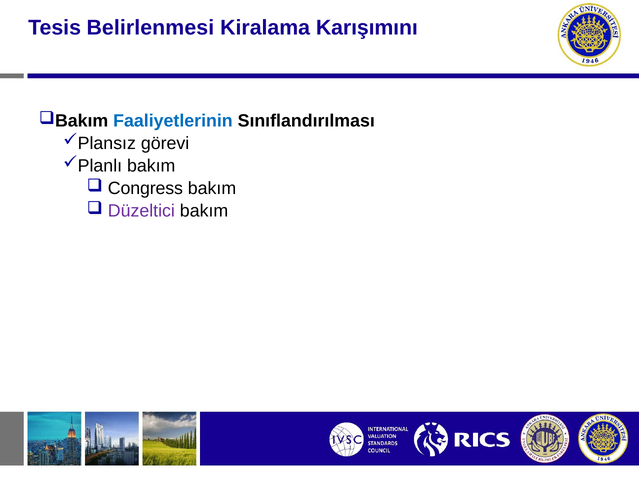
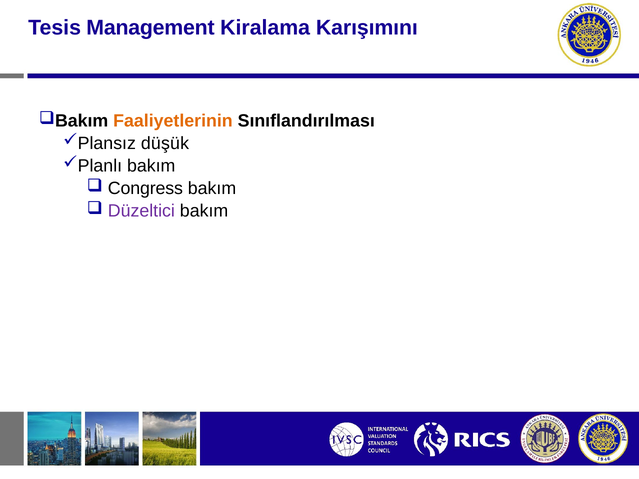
Belirlenmesi: Belirlenmesi -> Management (150, 28)
Faaliyetlerinin colour: blue -> orange (173, 121)
görevi: görevi -> düşük (165, 144)
